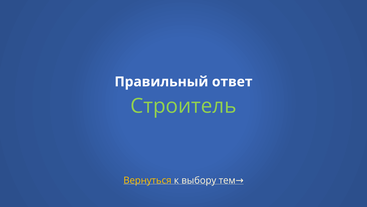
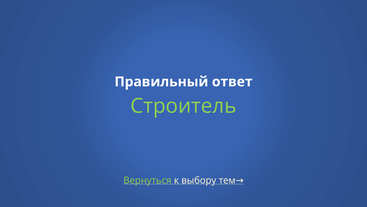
Вернуться colour: yellow -> light green (147, 180)
